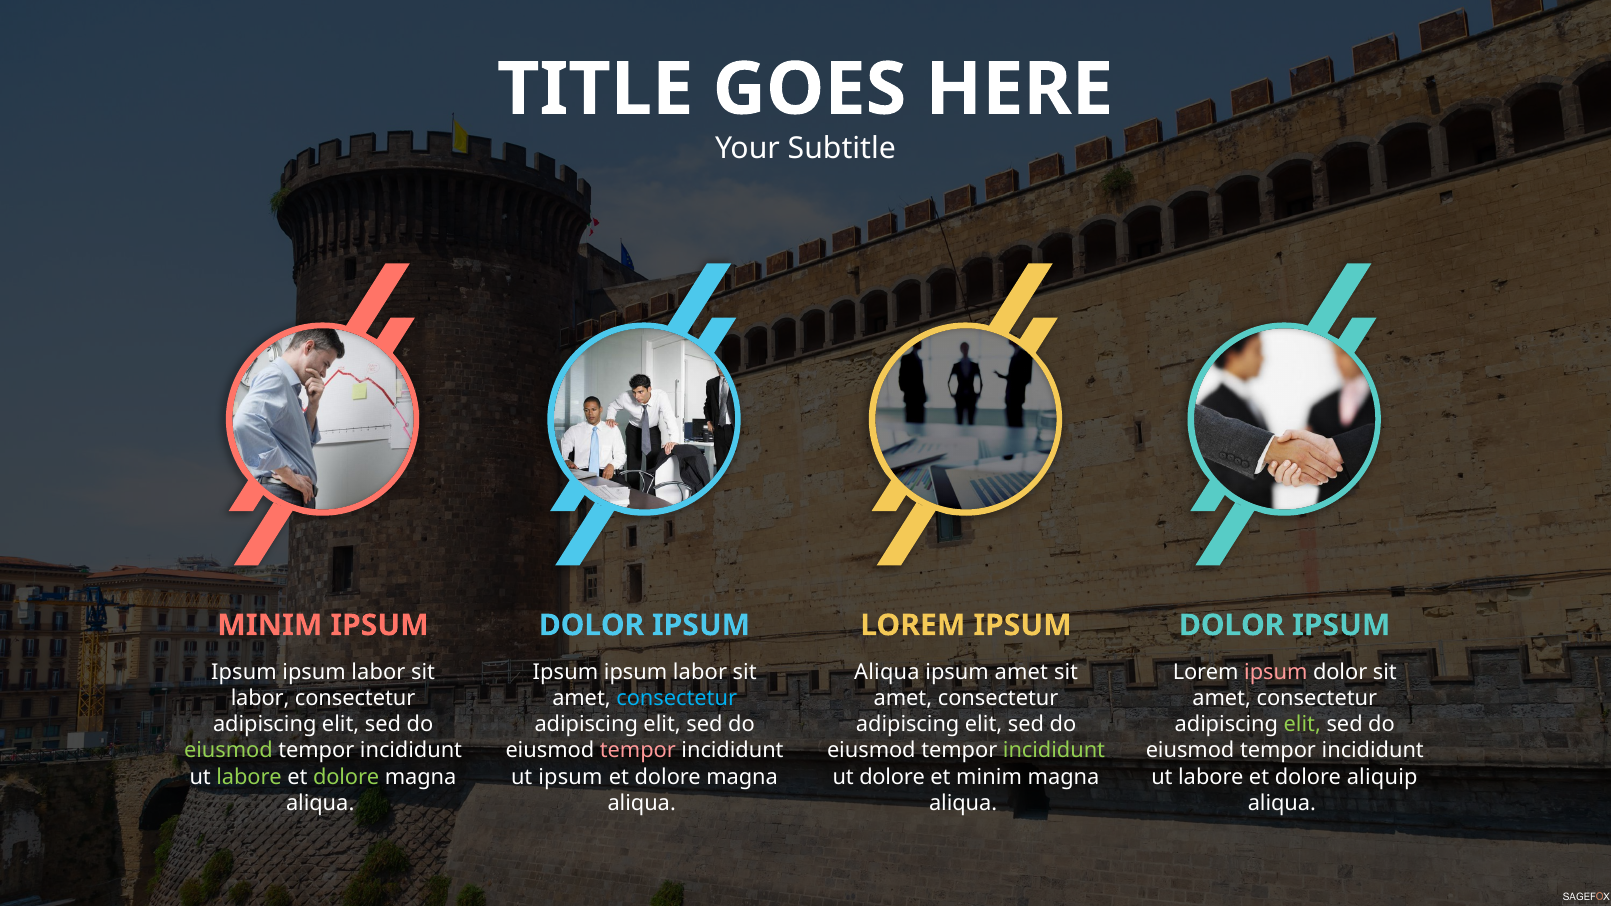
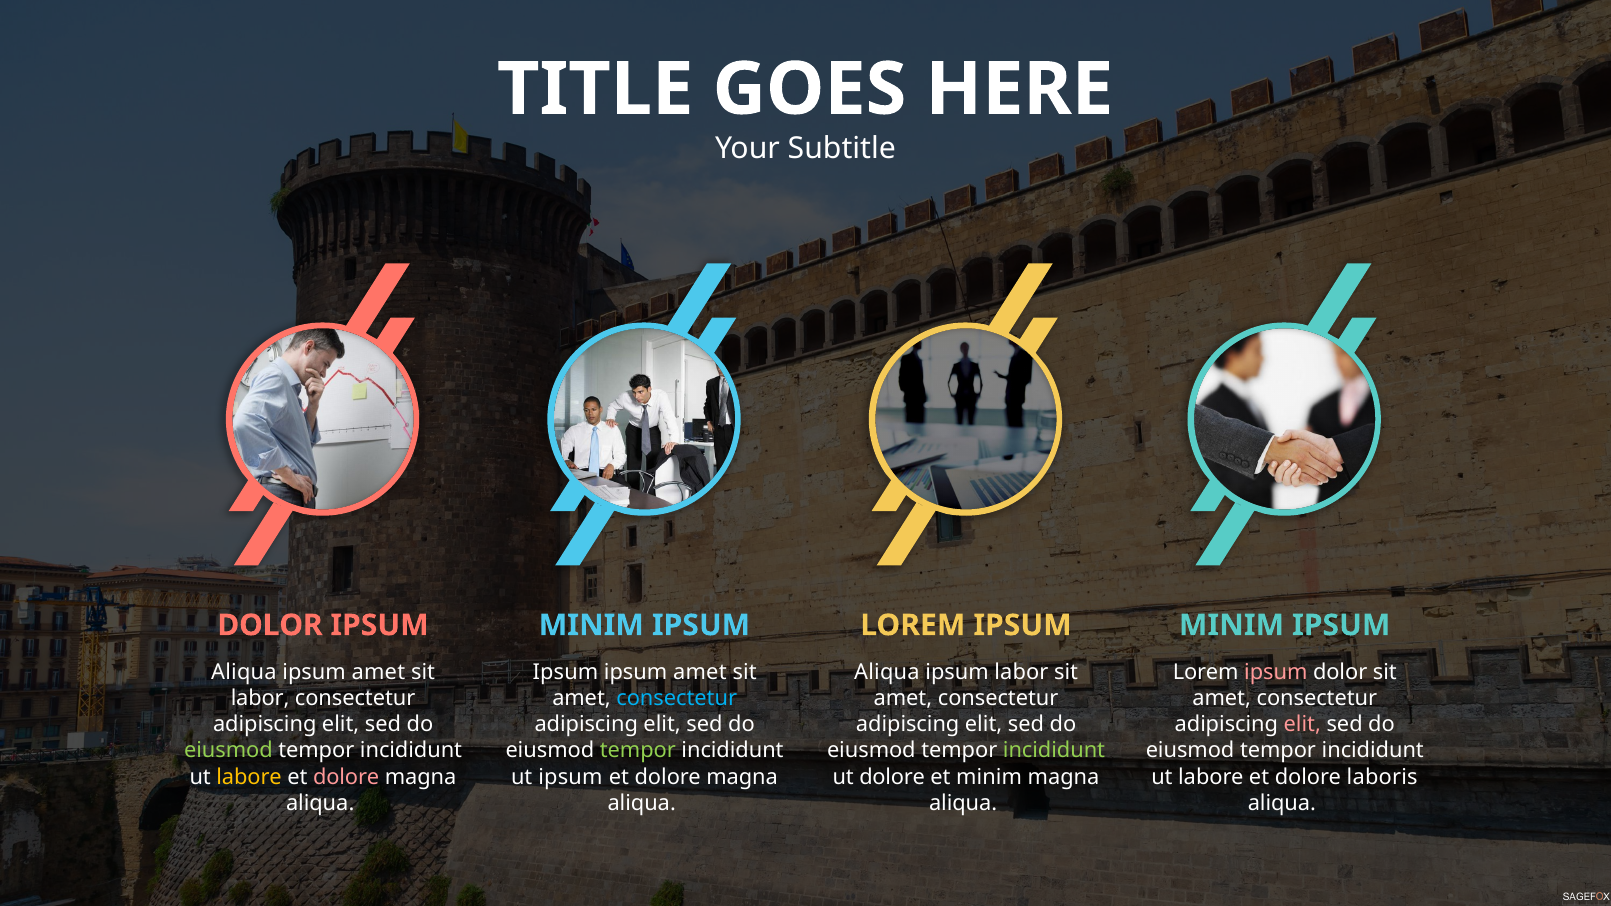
MINIM: MINIM -> DOLOR (270, 625)
DOLOR: DOLOR -> MINIM (591, 625)
DOLOR: DOLOR -> MINIM (1232, 625)
Ipsum: Ipsum -> Aliqua (244, 672)
labor: labor -> amet (378, 672)
labor: labor -> amet (700, 672)
ipsum amet: amet -> labor (1021, 672)
elit colour: light green -> pink (1302, 725)
tempor colour: pink -> light green (638, 751)
labore colour: light green -> yellow (249, 777)
dolore colour: light green -> pink (346, 777)
aliquip: aliquip -> laboris (1382, 777)
